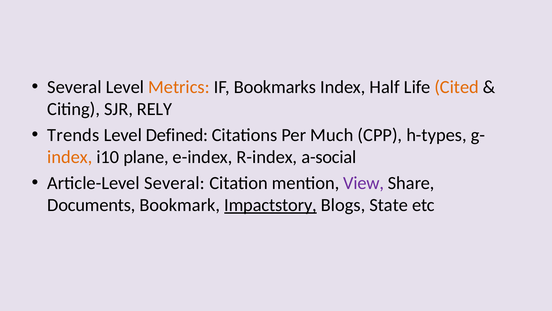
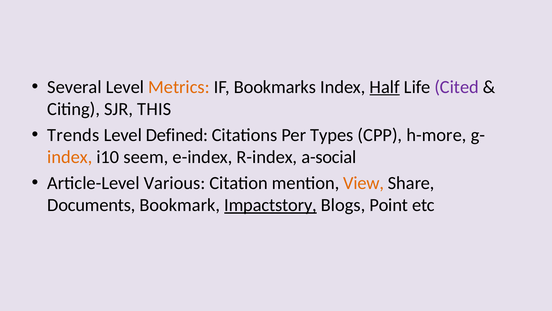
Half underline: none -> present (385, 87)
Cited colour: orange -> purple (457, 87)
RELY: RELY -> THIS (154, 109)
Much: Much -> Types (332, 135)
h-types: h-types -> h-more (436, 135)
plane: plane -> seem (146, 157)
Article-Level Several: Several -> Various (175, 183)
View colour: purple -> orange (364, 183)
State: State -> Point (389, 205)
